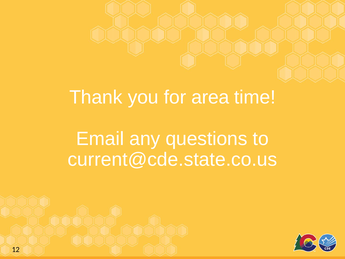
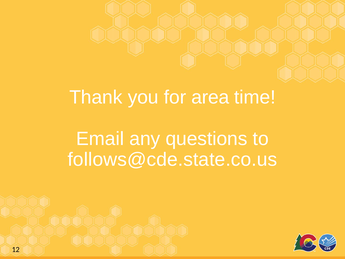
current@cde.state.co.us: current@cde.state.co.us -> follows@cde.state.co.us (172, 159)
